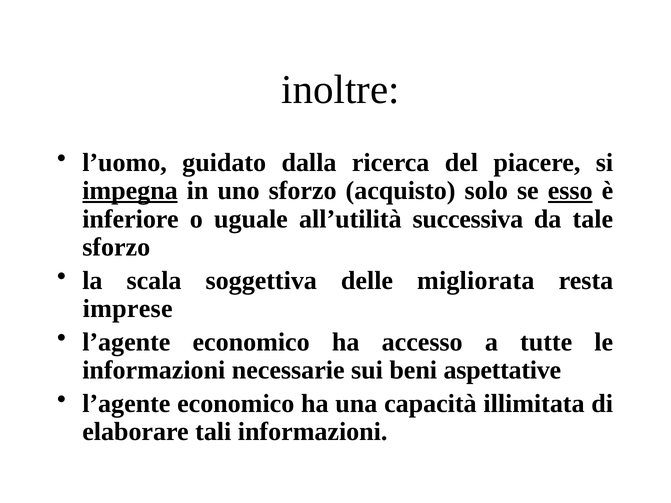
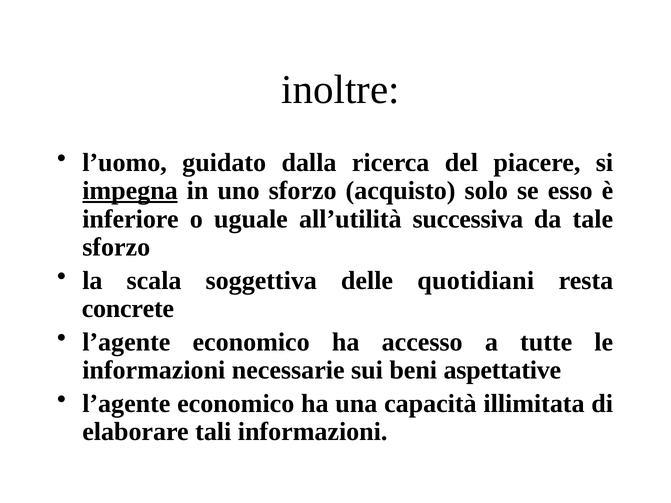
esso underline: present -> none (570, 191)
migliorata: migliorata -> quotidiani (476, 281)
imprese: imprese -> concrete (128, 309)
